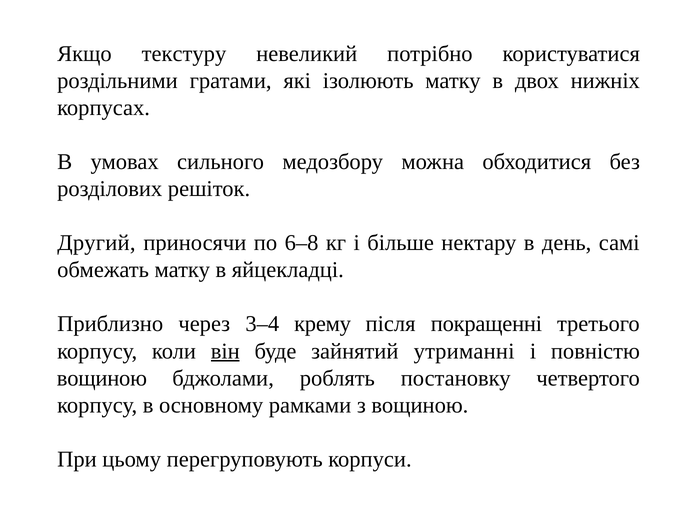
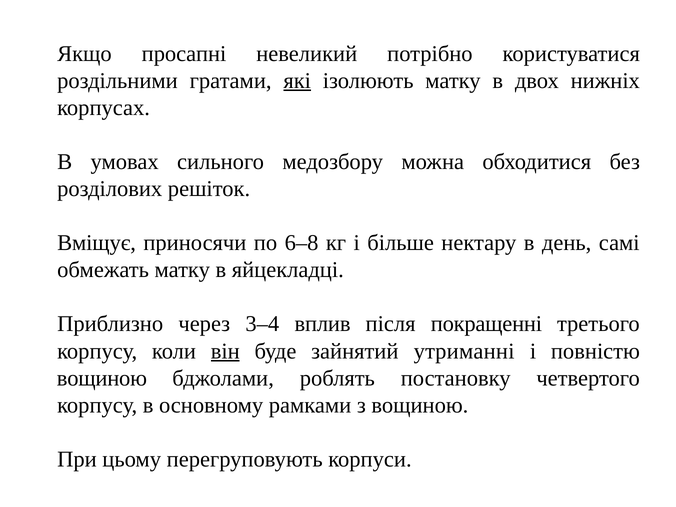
текстуру: текстуру -> просапні (184, 54)
які underline: none -> present (297, 81)
Другий: Другий -> Вміщує (97, 243)
крему: крему -> вплив (323, 324)
